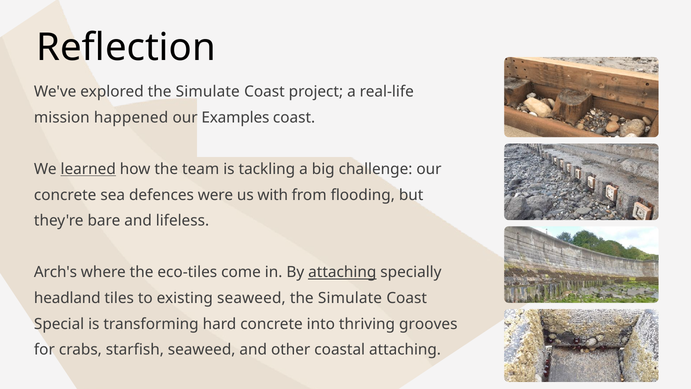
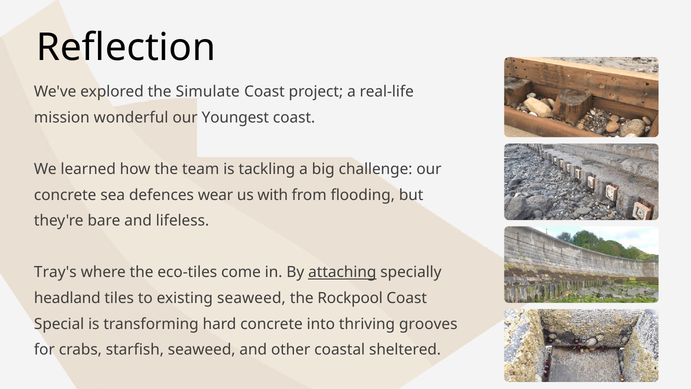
happened: happened -> wonderful (131, 117)
Examples: Examples -> Youngest (235, 117)
learned underline: present -> none (88, 169)
were: were -> wear (216, 195)
Arch's: Arch's -> Tray's (55, 272)
Simulate: Simulate -> Rockpool (350, 298)
coastal attaching: attaching -> sheltered (405, 350)
